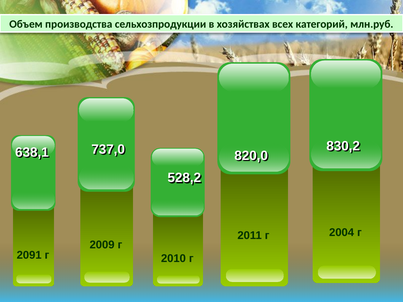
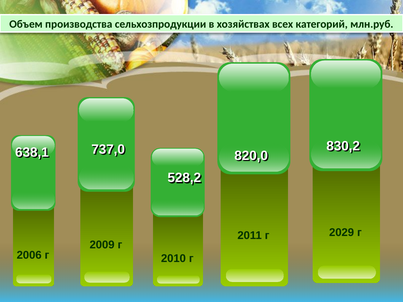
2004: 2004 -> 2029 (342, 233)
2091: 2091 -> 2006 (29, 255)
